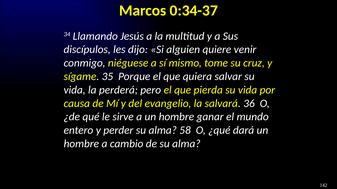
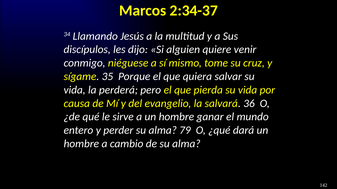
0:34-37: 0:34-37 -> 2:34-37 (194, 11)
58: 58 -> 79 (185, 131)
